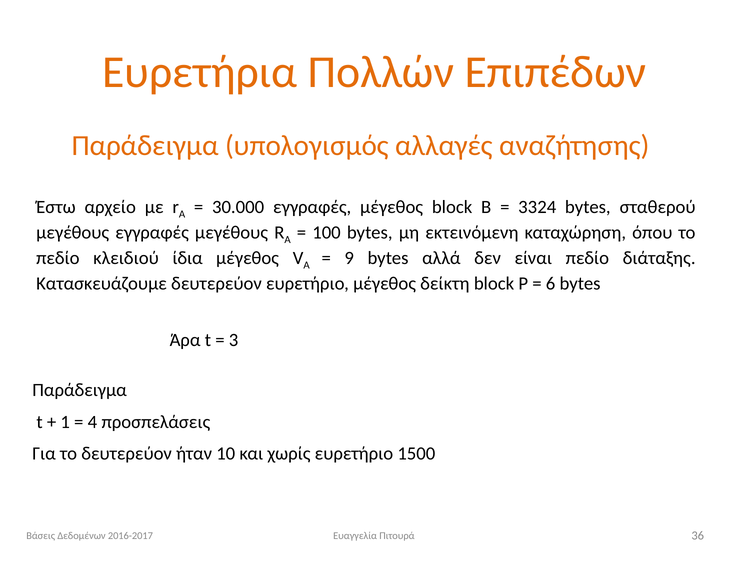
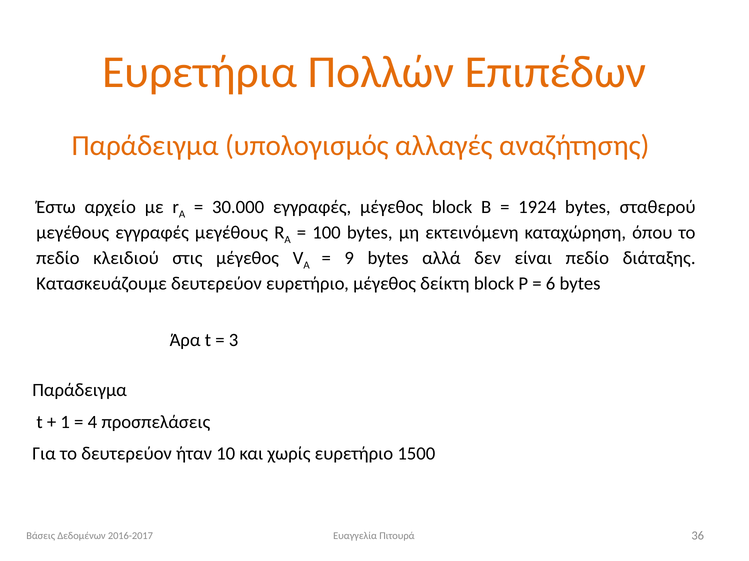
3324: 3324 -> 1924 (537, 207)
ίδια: ίδια -> στις (187, 258)
